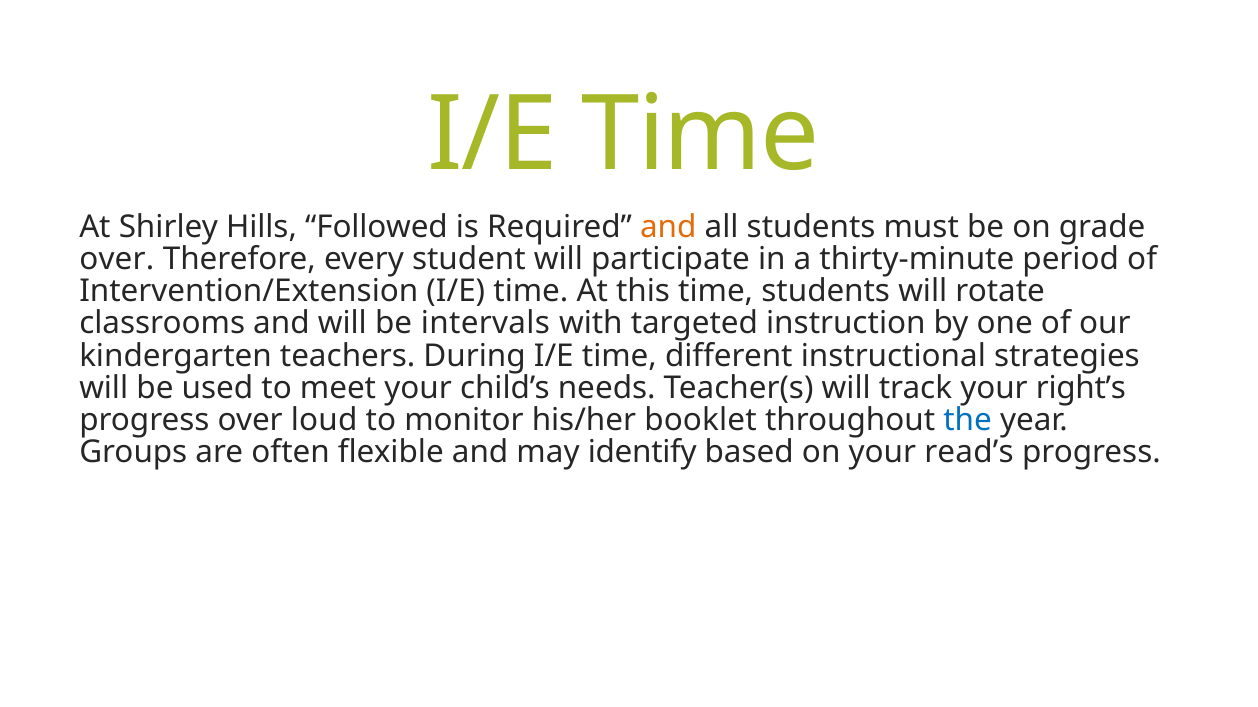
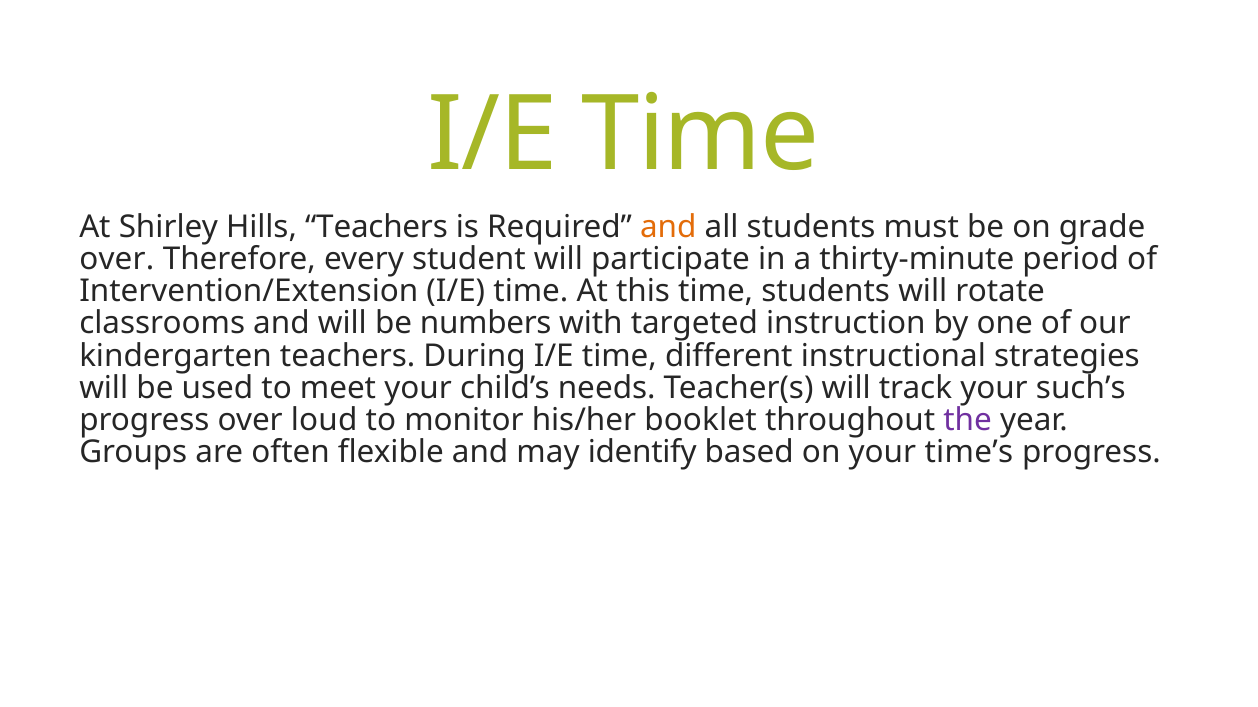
Hills Followed: Followed -> Teachers (377, 228)
intervals: intervals -> numbers (486, 324)
right’s: right’s -> such’s (1081, 388)
the colour: blue -> purple (968, 420)
read’s: read’s -> time’s (969, 452)
